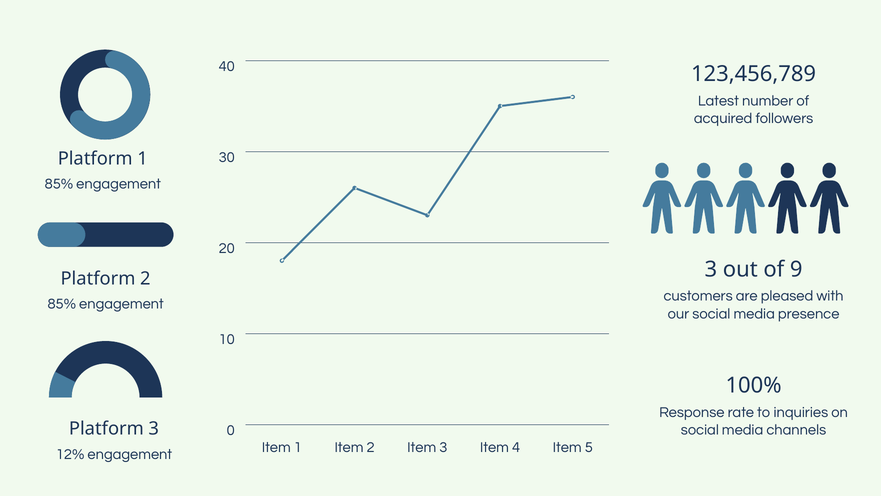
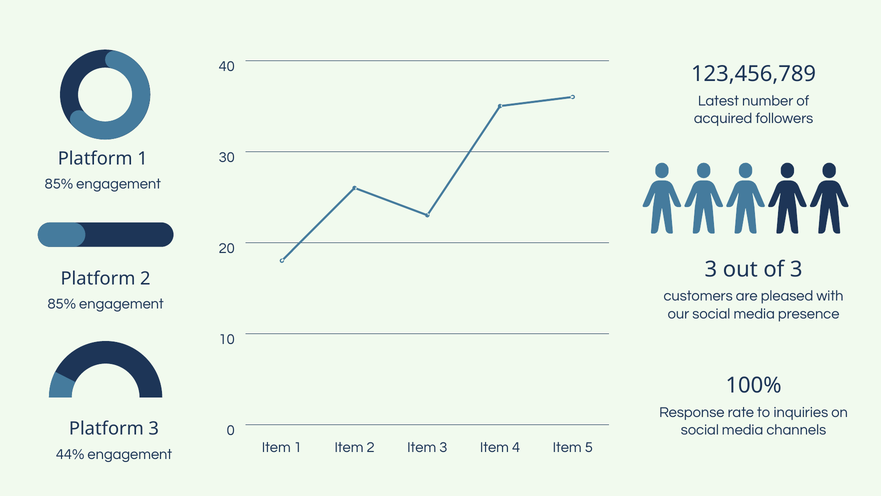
of 9: 9 -> 3 (796, 269)
12%: 12% -> 44% (70, 454)
